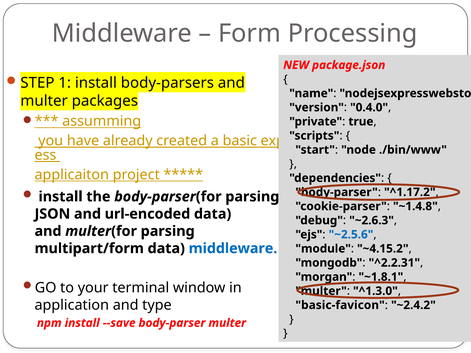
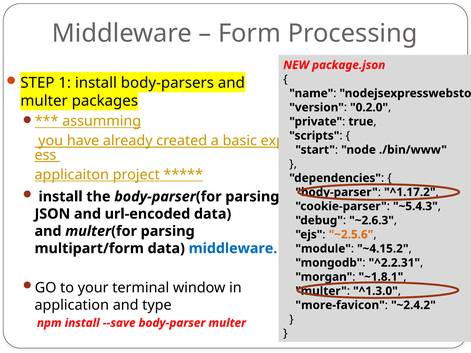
0.4.0: 0.4.0 -> 0.2.0 (369, 108)
~1.4.8: ~1.4.8 -> ~5.4.3 (415, 206)
~2.5.6 colour: blue -> orange (351, 235)
basic-favicon: basic-favicon -> more-favicon (340, 305)
